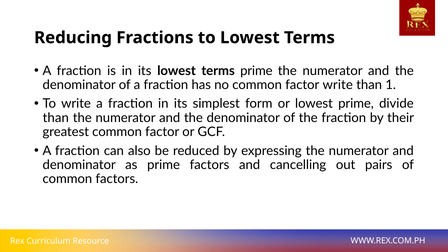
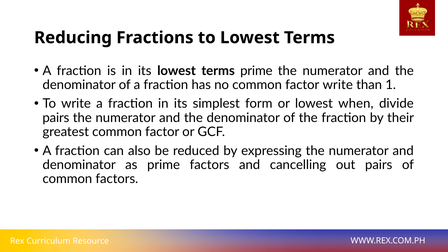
lowest prime: prime -> when (356, 104)
than: than -> pairs (56, 118)
